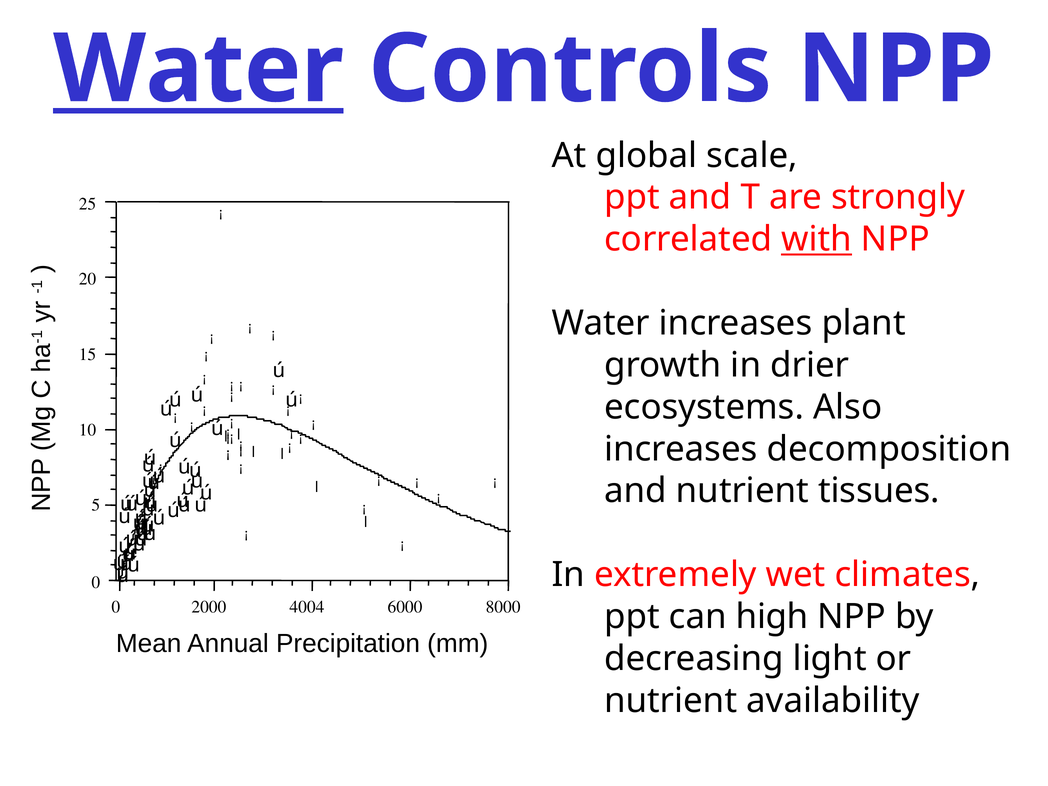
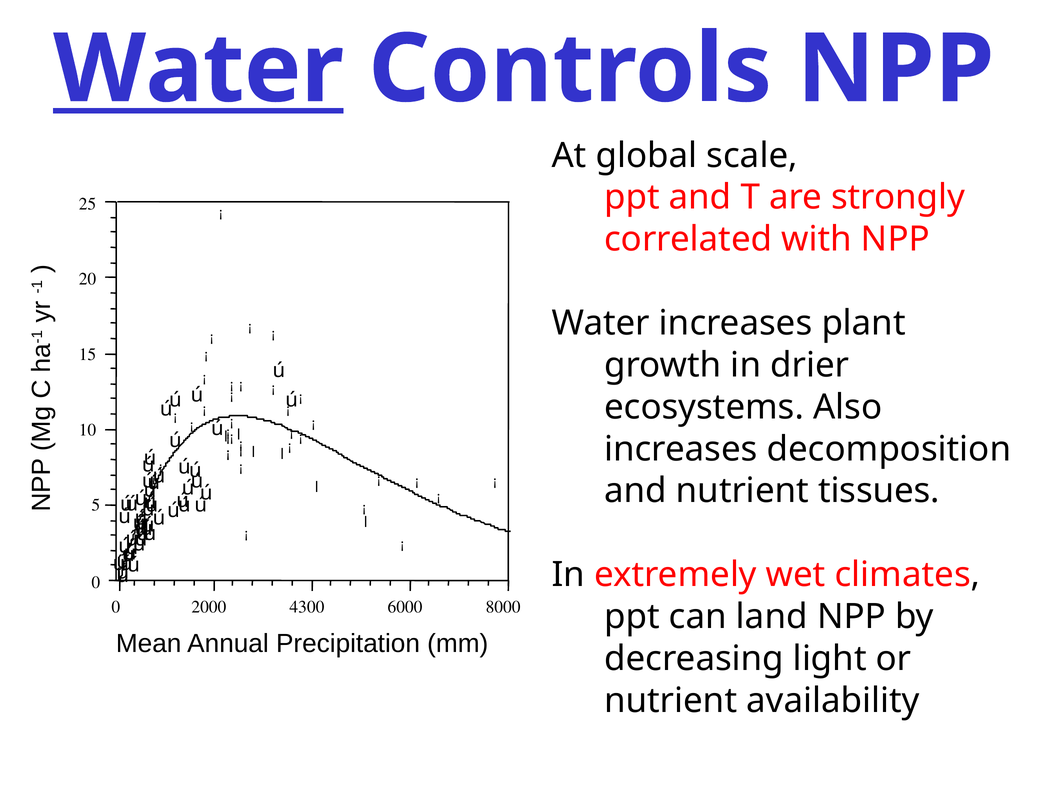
with underline: present -> none (817, 239)
4004: 4004 -> 4300 (307, 607)
high: high -> land (772, 617)
